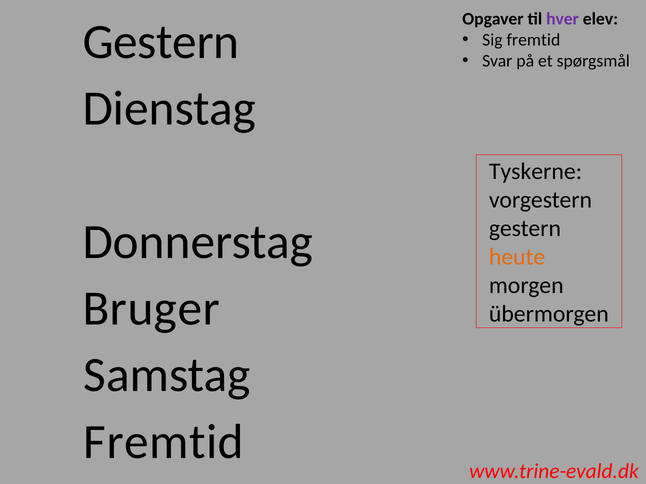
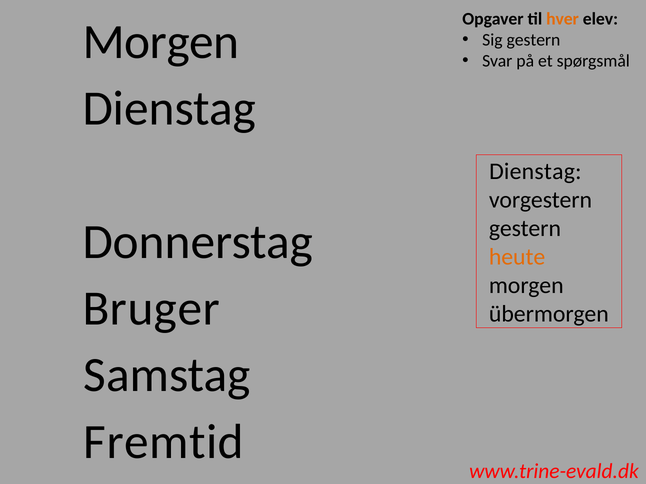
hver colour: purple -> orange (563, 19)
Gestern: Gestern -> Morgen (161, 42)
Sig fremtid: fremtid -> gestern (533, 40)
Tyskerne: Tyskerne -> Dienstag (535, 172)
